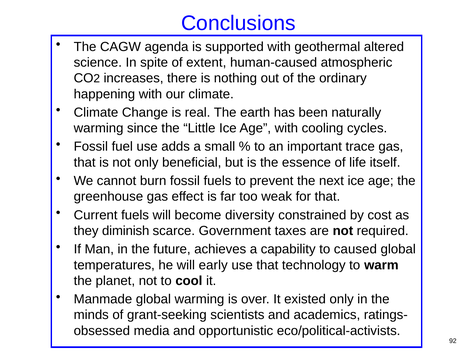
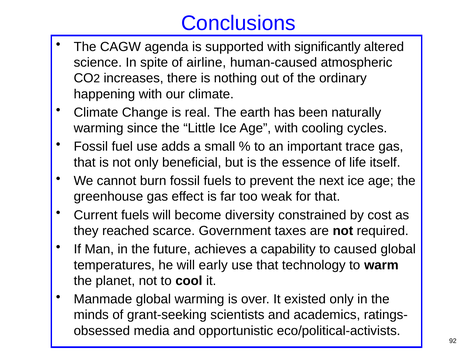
geothermal: geothermal -> significantly (327, 47)
extent: extent -> airline (206, 62)
diminish: diminish -> reached (126, 231)
